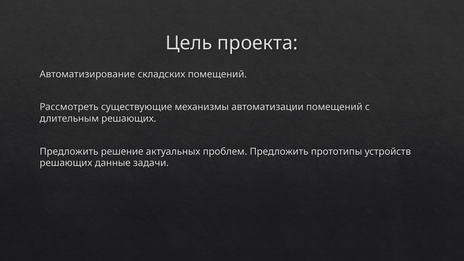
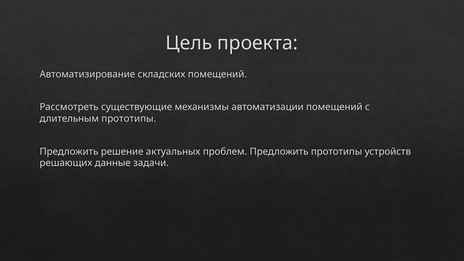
длительным решающих: решающих -> прототипы (129, 119)
